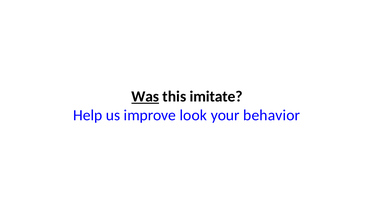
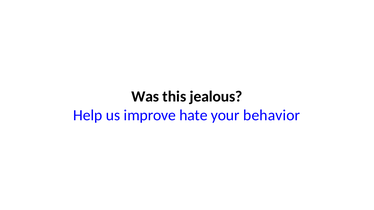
Was underline: present -> none (145, 97)
imitate: imitate -> jealous (216, 97)
look: look -> hate (193, 115)
